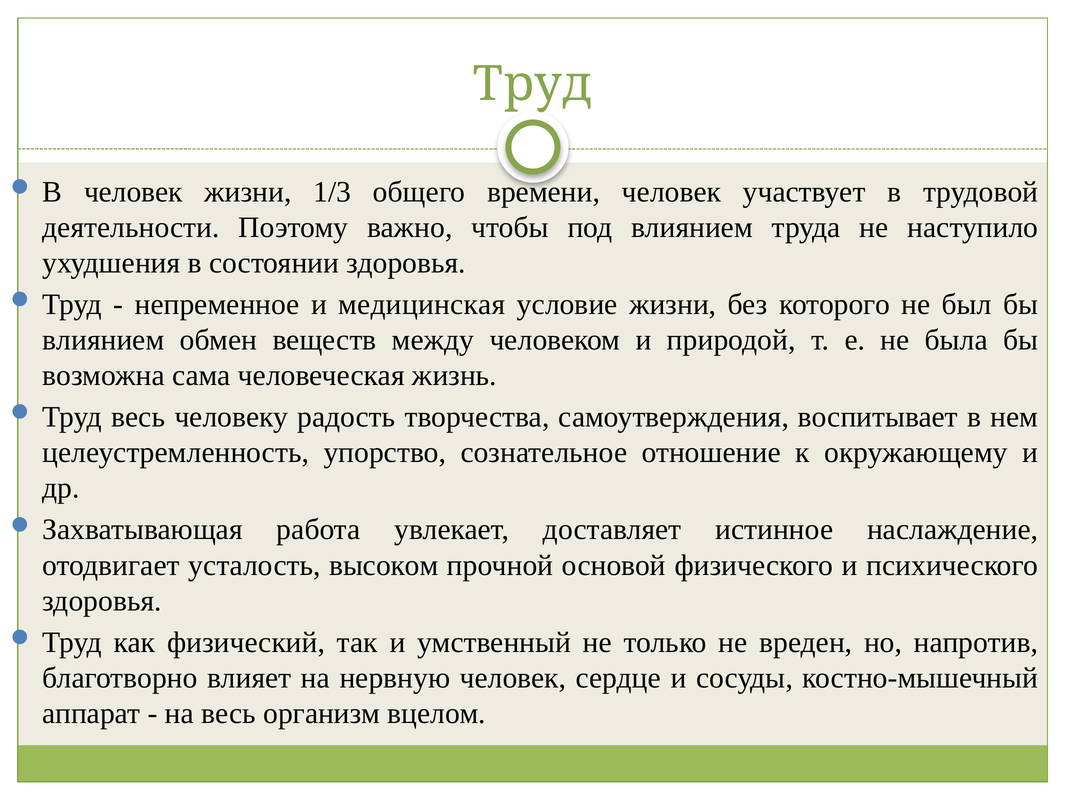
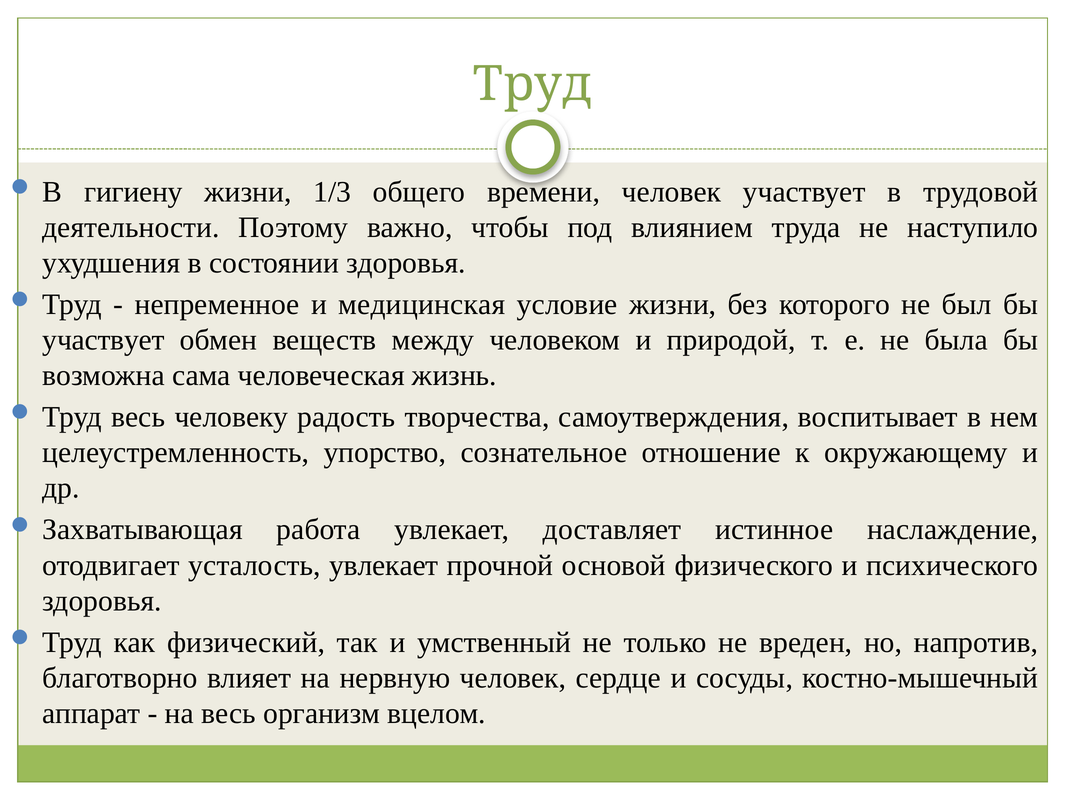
В человек: человек -> гигиену (133, 192)
влиянием: влиянием -> участвует (104, 340)
усталость высоком: высоком -> увлекает (384, 565)
